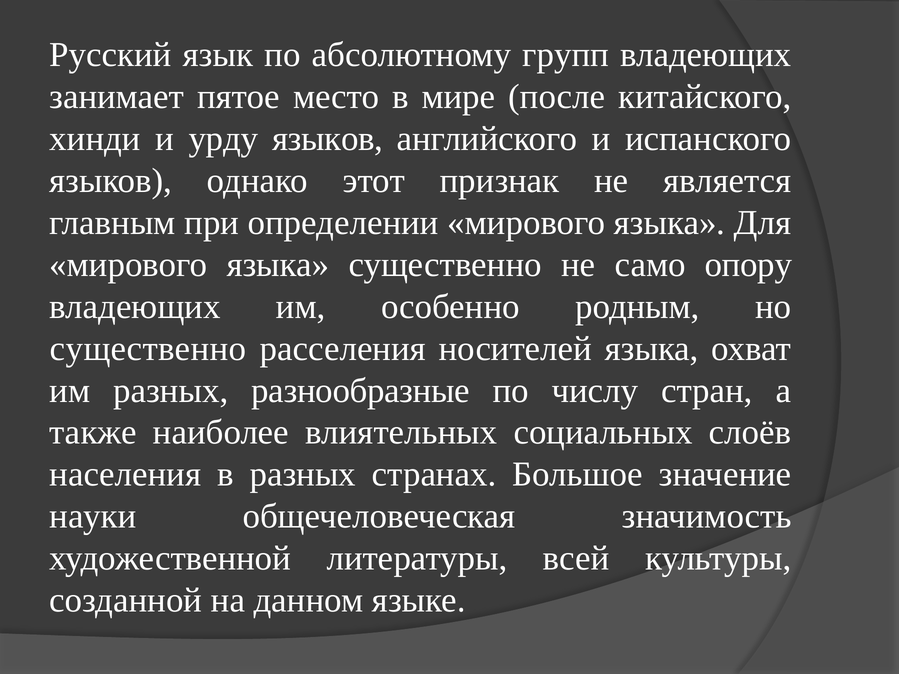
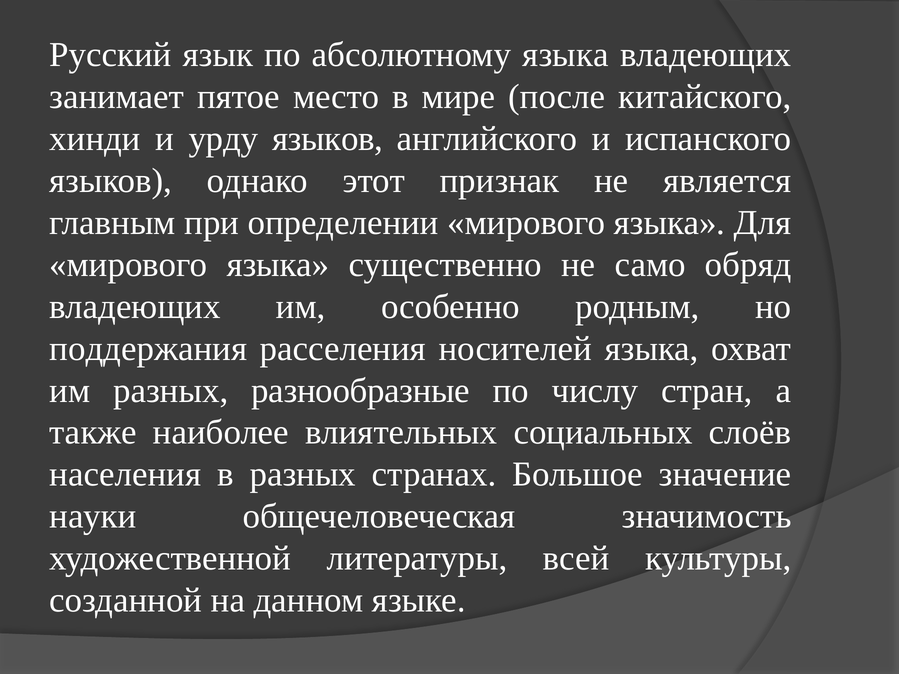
абсолютному групп: групп -> языка (566, 55)
опору: опору -> обряд (748, 265)
существенно: существенно -> поддержания (148, 349)
